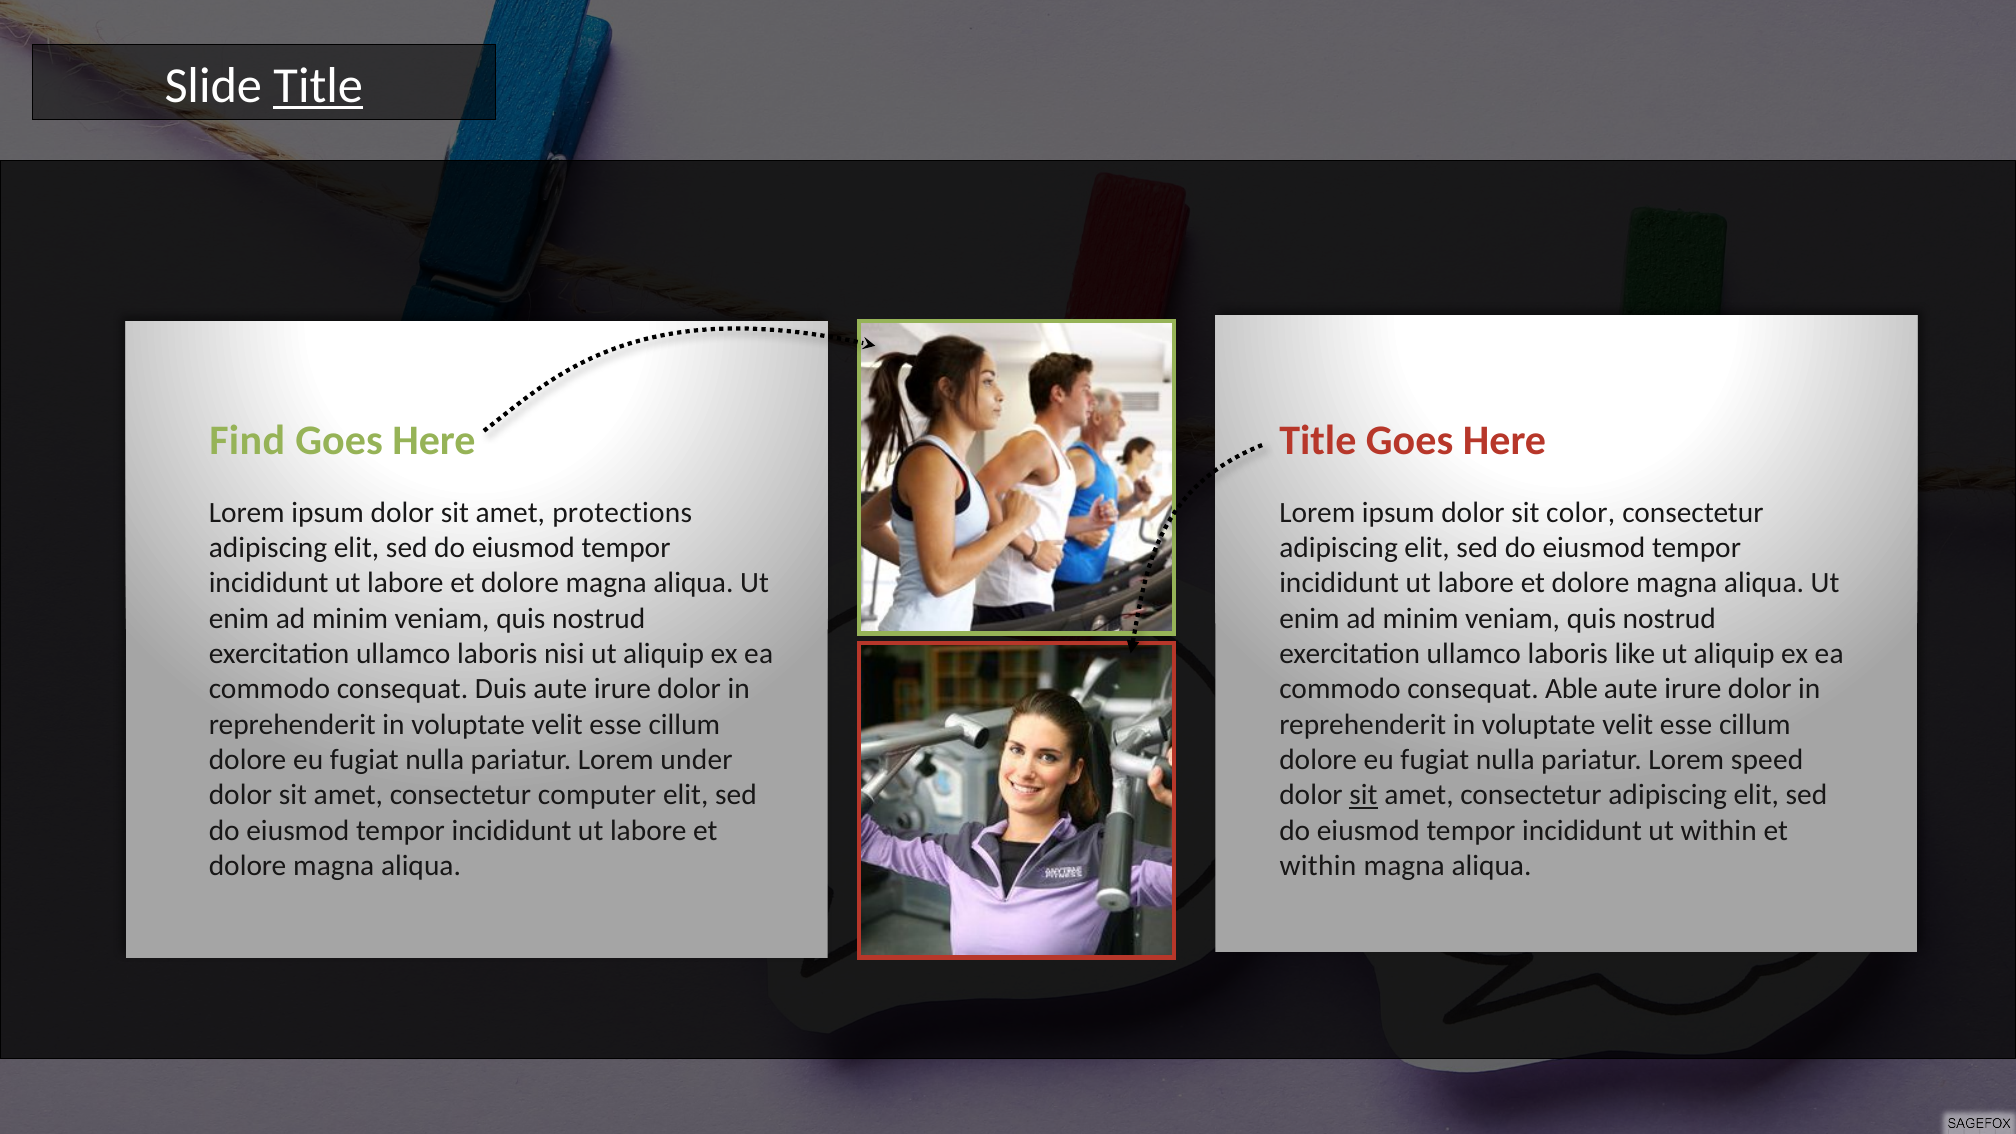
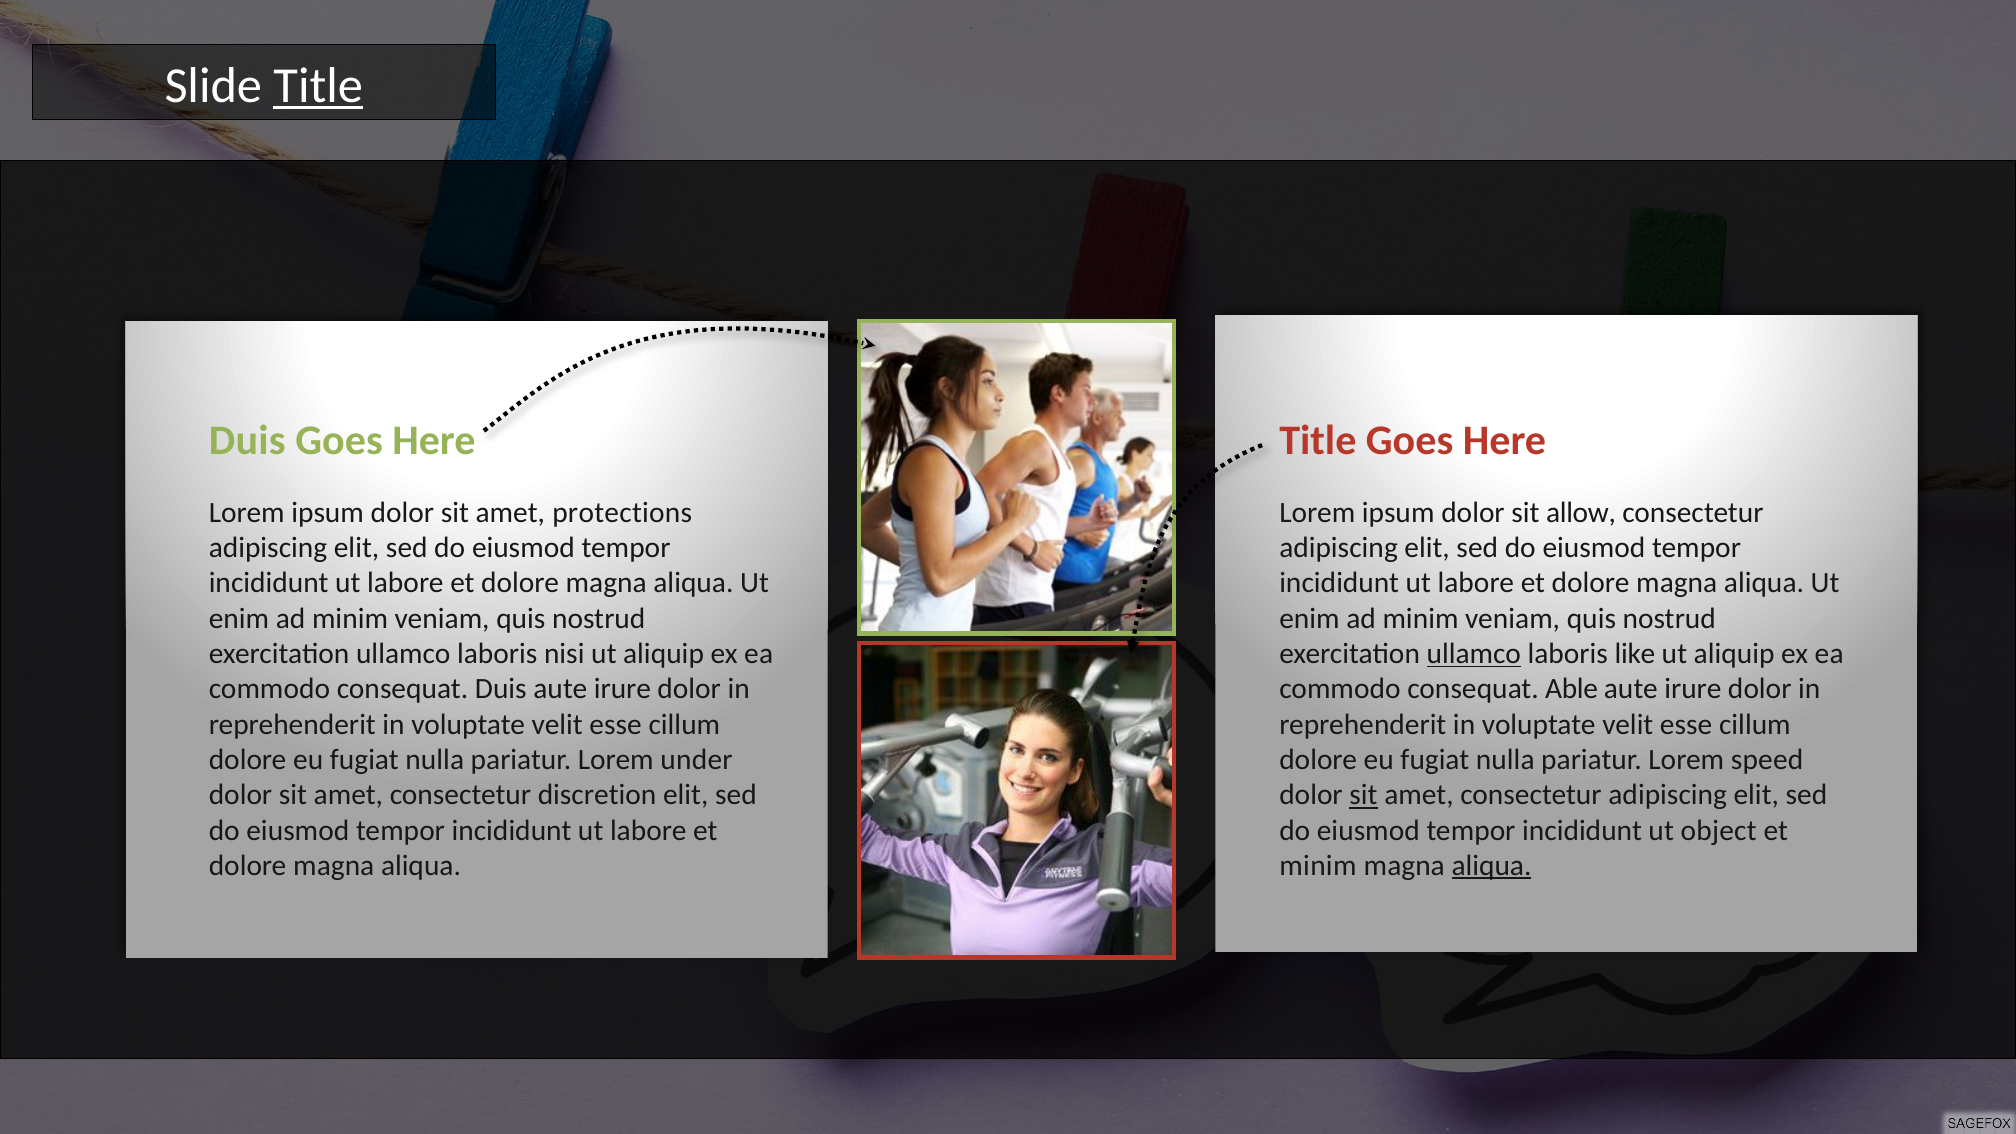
Find: Find -> Duis (247, 440)
color: color -> allow (1581, 513)
ullamco underline: none -> present (1474, 654)
computer: computer -> discretion (597, 795)
ut within: within -> object (1719, 830)
within: within -> minim (1318, 866)
aliqua underline: none -> present (1492, 866)
